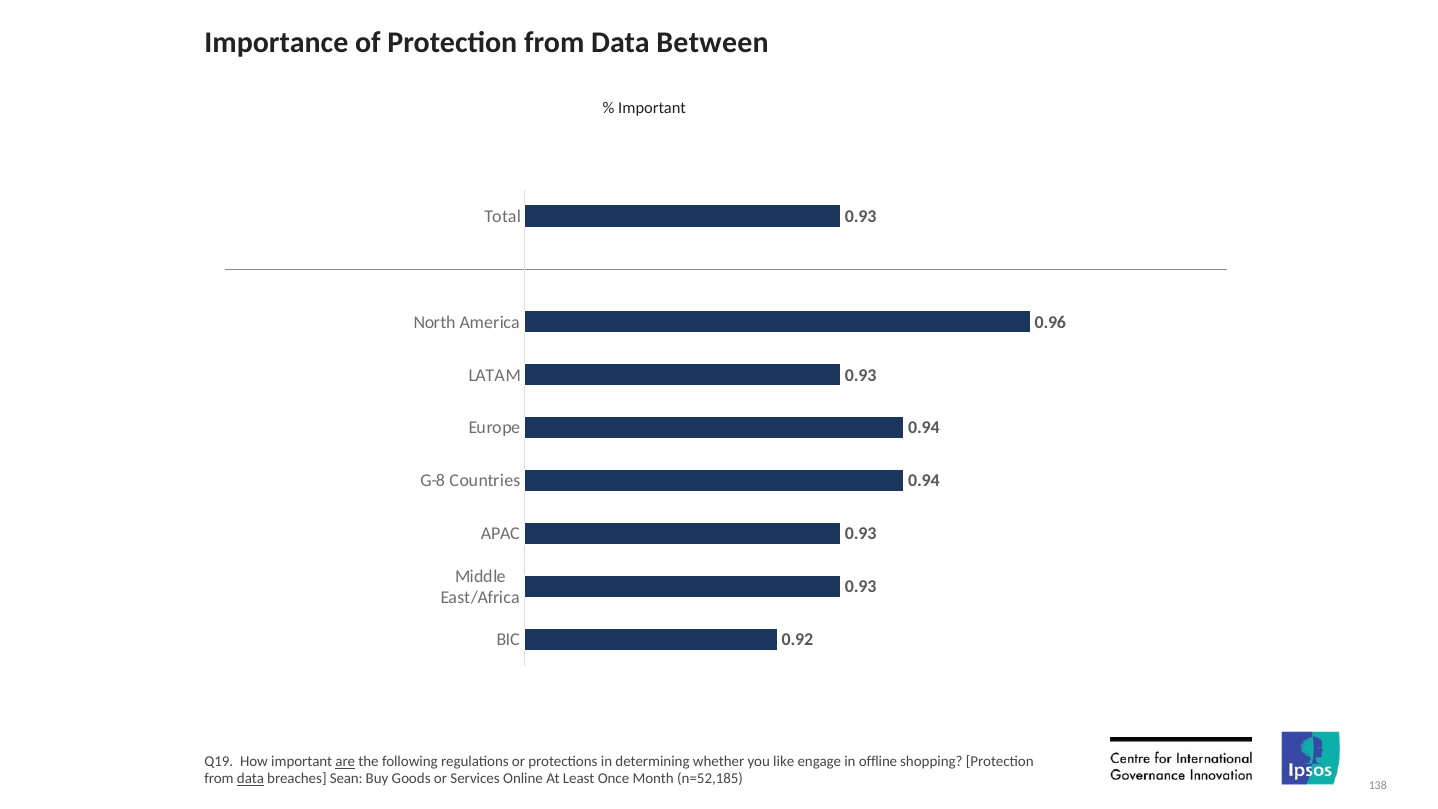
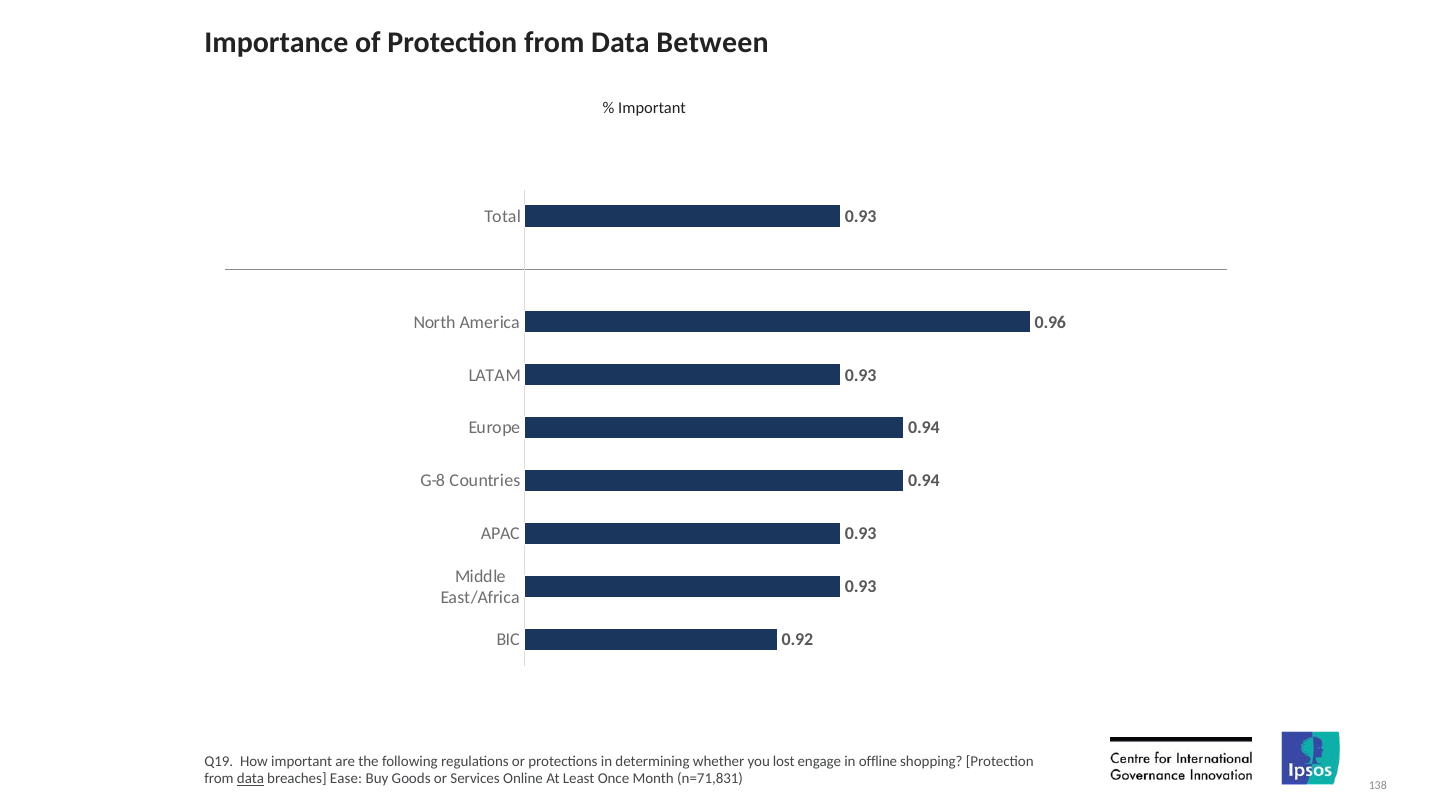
are underline: present -> none (345, 761)
like: like -> lost (784, 761)
Sean: Sean -> Ease (346, 779)
n=52,185: n=52,185 -> n=71,831 (710, 779)
